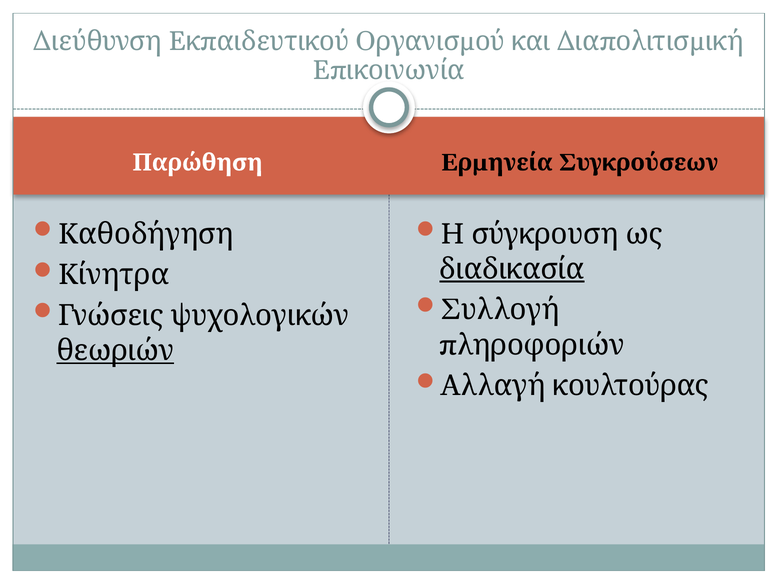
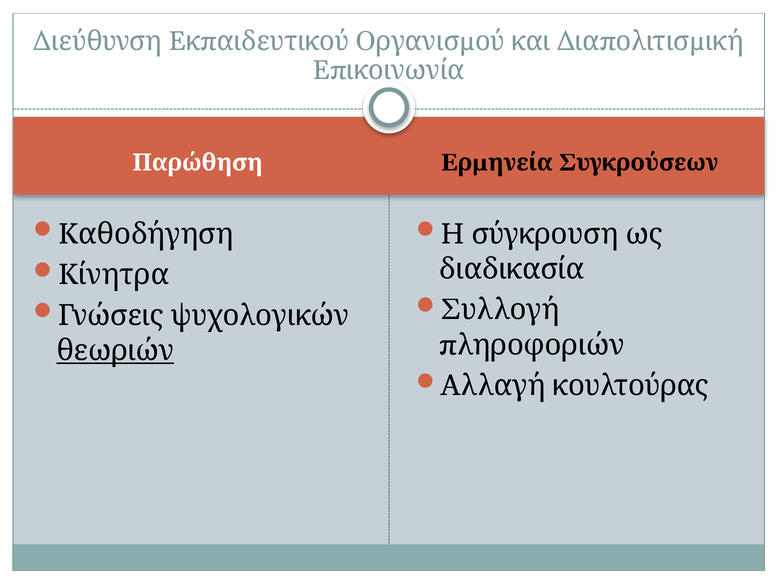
διαδικασία underline: present -> none (512, 269)
